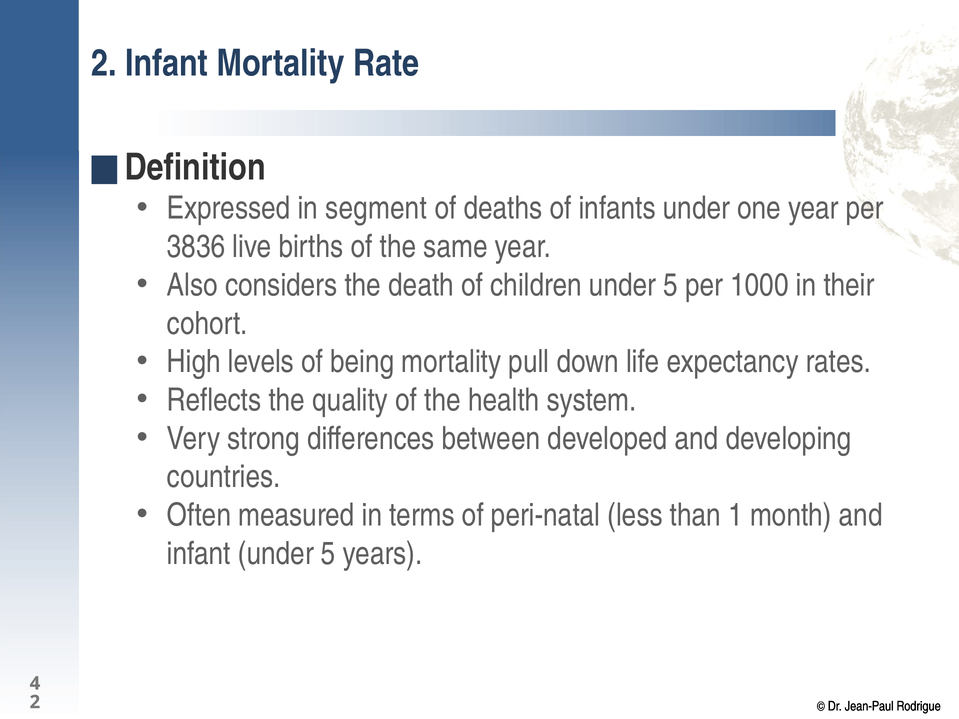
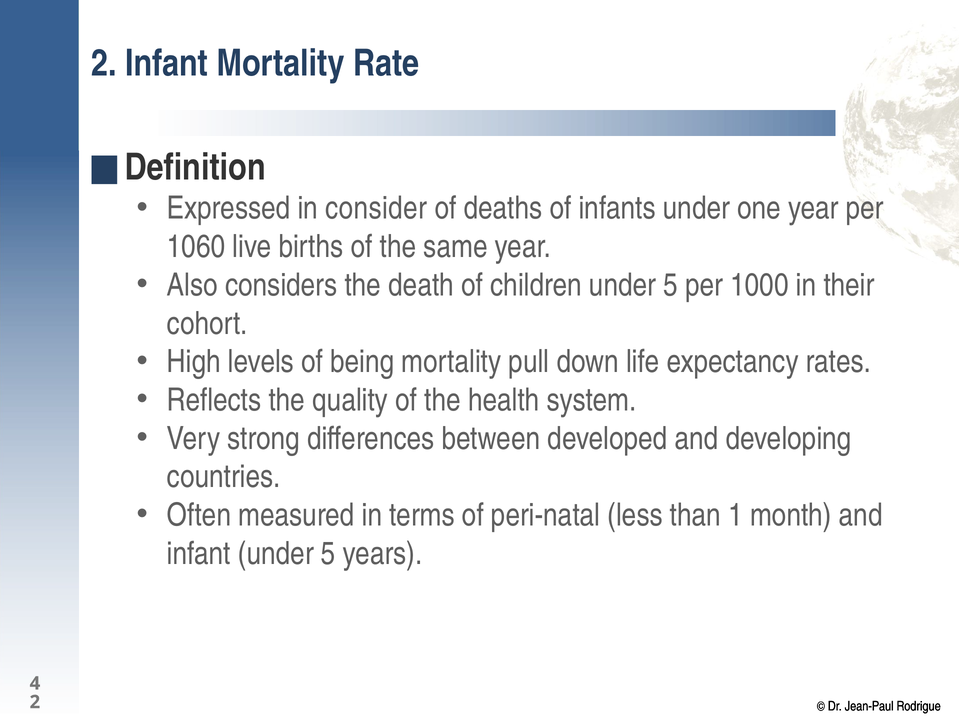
segment: segment -> consider (376, 209)
3836: 3836 -> 1060 (196, 247)
